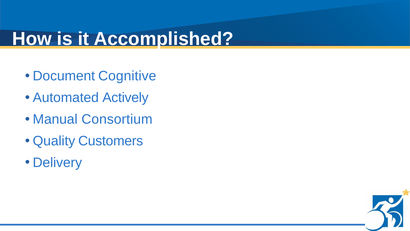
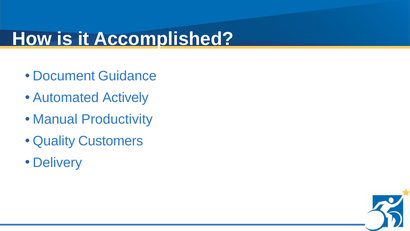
Cognitive: Cognitive -> Guidance (127, 76)
Consortium: Consortium -> Productivity (117, 119)
